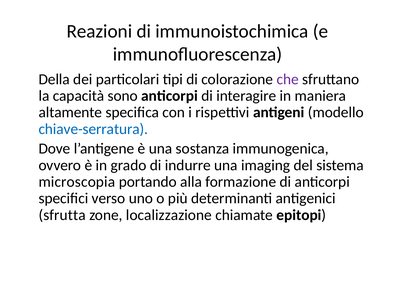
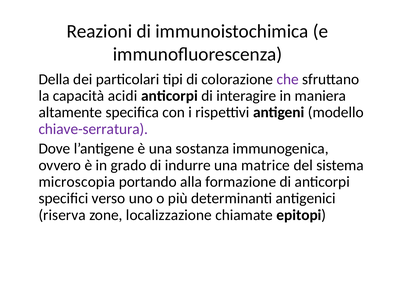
sono: sono -> acidi (123, 96)
chiave-serratura colour: blue -> purple (93, 129)
imaging: imaging -> matrice (266, 165)
sfrutta: sfrutta -> riserva (62, 215)
